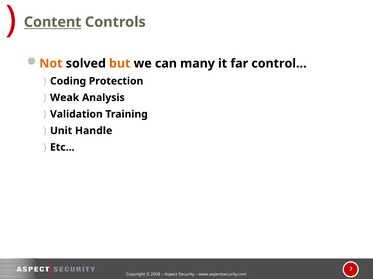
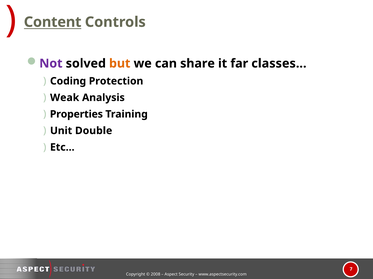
Not colour: orange -> purple (51, 64)
many: many -> share (197, 64)
control…: control… -> classes… (279, 64)
Validation: Validation -> Properties (76, 114)
Handle: Handle -> Double (94, 131)
